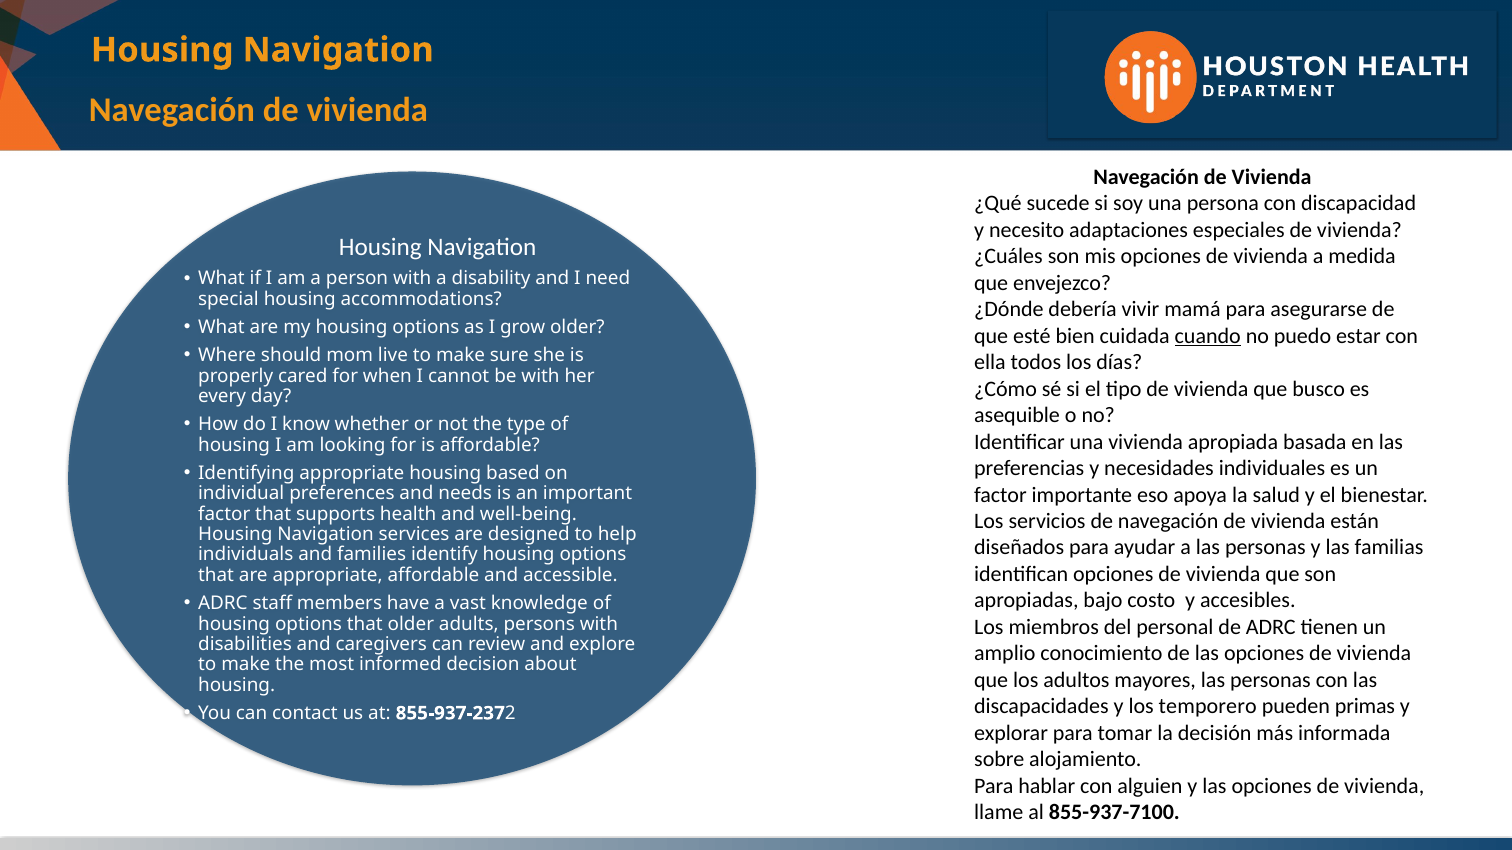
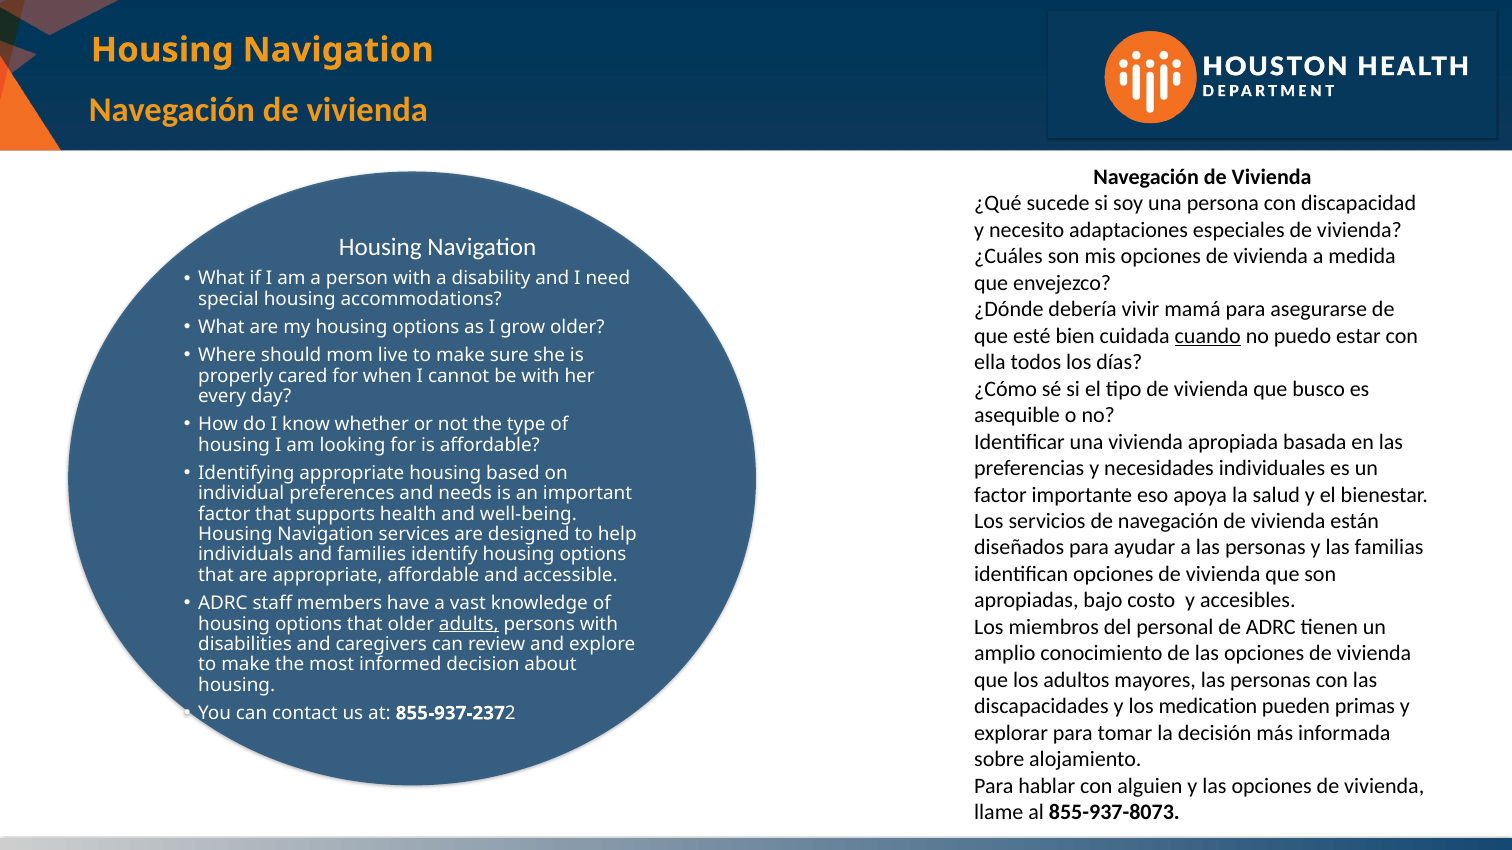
adults underline: none -> present (469, 624)
temporero: temporero -> medication (1208, 707)
855-937-7100: 855-937-7100 -> 855-937-8073 (1114, 813)
